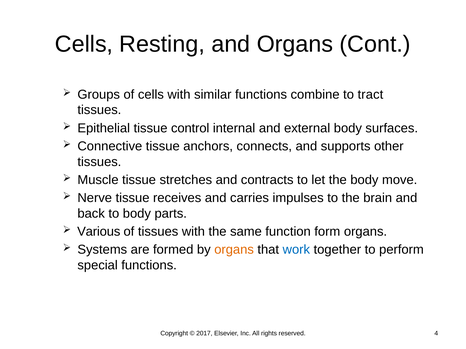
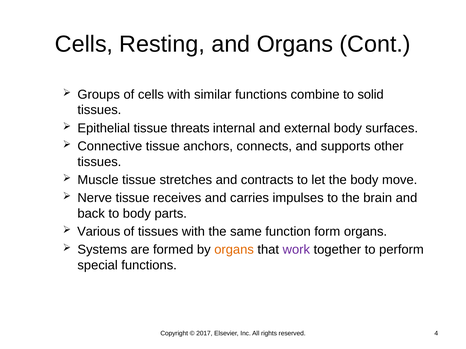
tract: tract -> solid (371, 95)
control: control -> threats (190, 128)
work colour: blue -> purple (296, 250)
